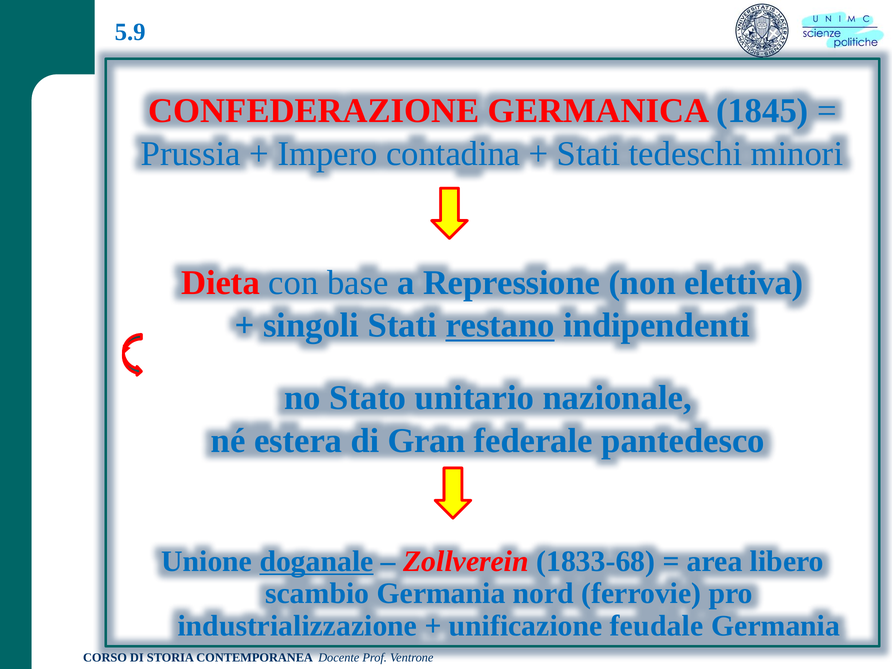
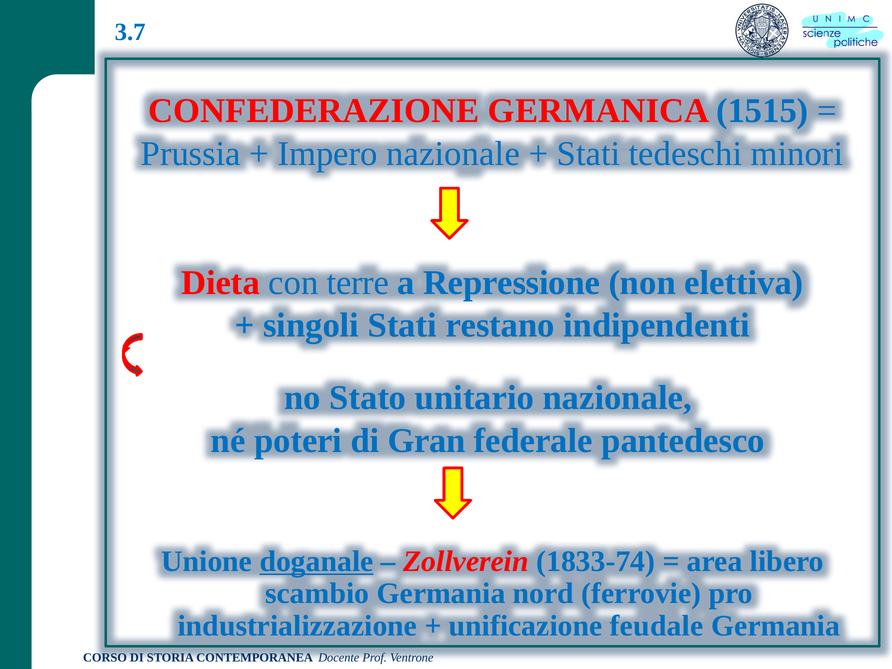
5.9: 5.9 -> 3.7 (130, 32)
1845: 1845 -> 1515 (762, 111)
Impero contadina: contadina -> nazionale (453, 154)
base: base -> terre (358, 283)
restano underline: present -> none (500, 325)
estera: estera -> poteri (298, 441)
1833-68: 1833-68 -> 1833-74 (596, 562)
